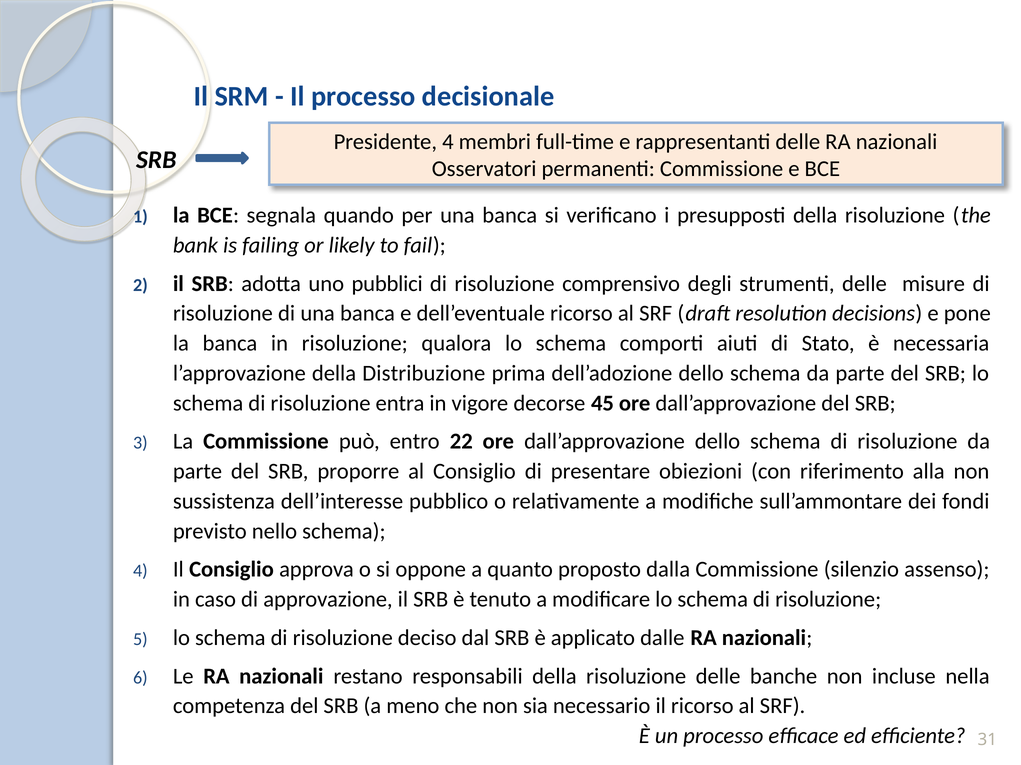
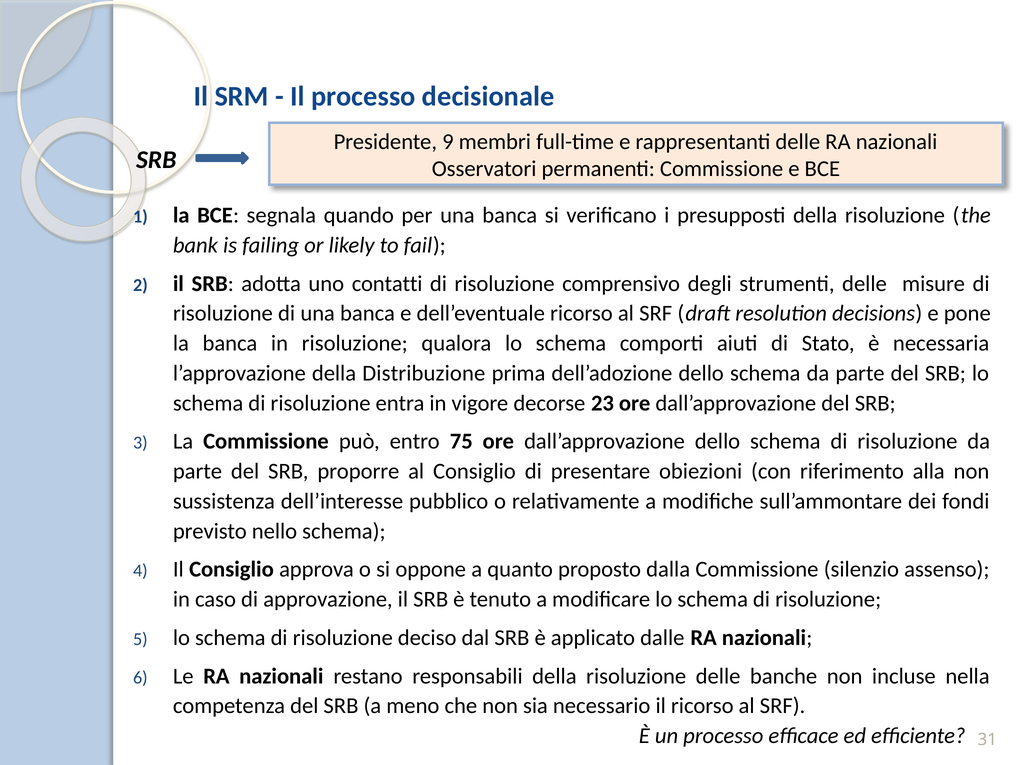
Presidente 4: 4 -> 9 (448, 142)
pubblici: pubblici -> contatti (387, 284)
45: 45 -> 23 (602, 403)
22: 22 -> 75 (461, 442)
